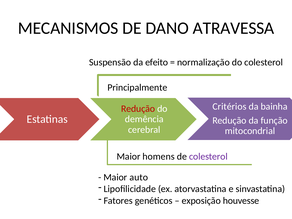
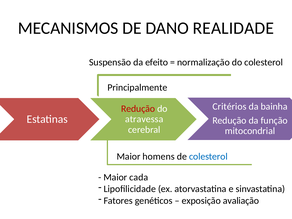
ATRAVESSA: ATRAVESSA -> REALIDADE (233, 28)
demência: demência -> atravessa (144, 119)
colesterol colour: purple -> blue (208, 157)
auto: auto -> cada (139, 177)
houvesse: houvesse -> avaliação (241, 201)
